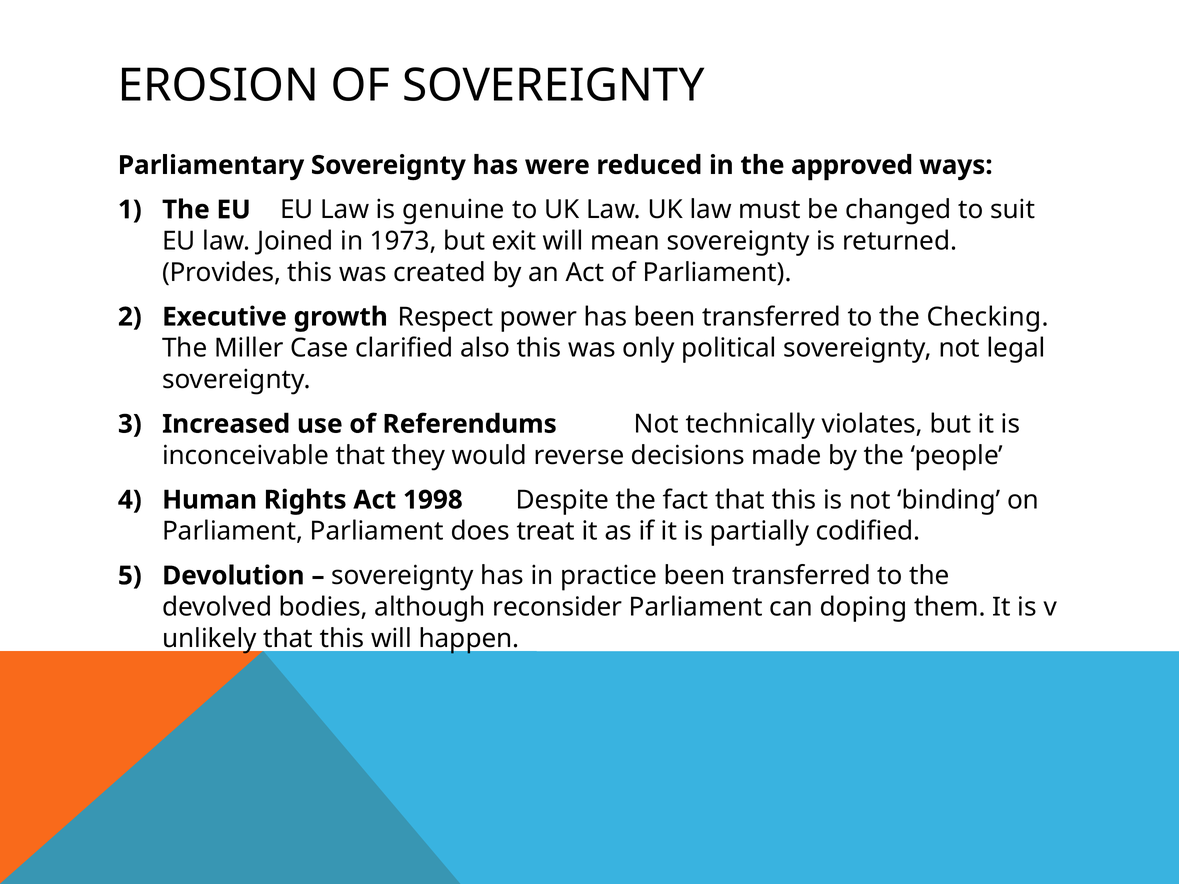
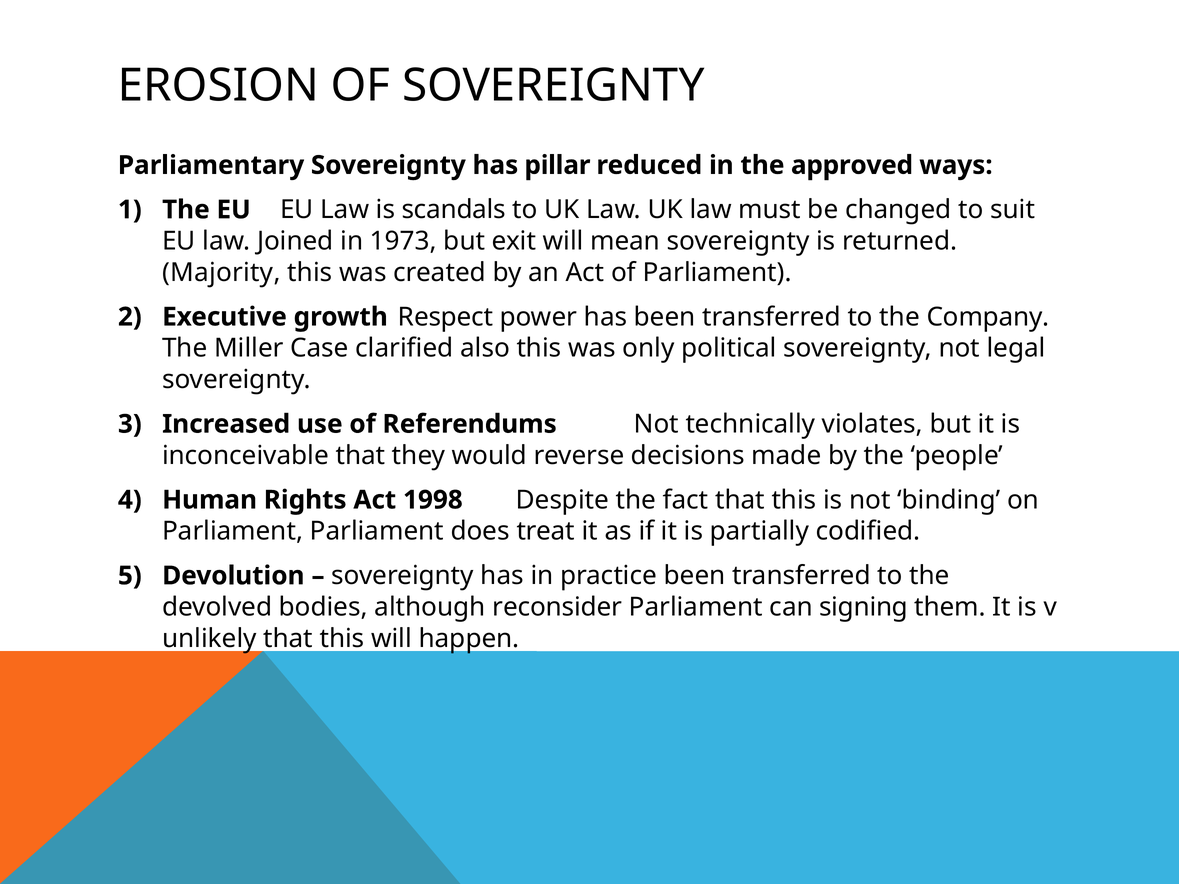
were: were -> pillar (557, 165)
genuine: genuine -> scandals (454, 210)
Provides: Provides -> Majority (221, 273)
Checking: Checking -> Company (988, 317)
doping: doping -> signing (864, 607)
